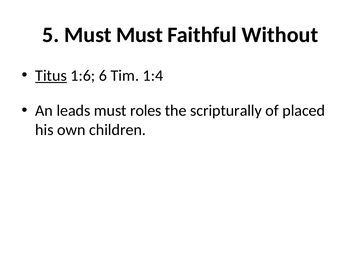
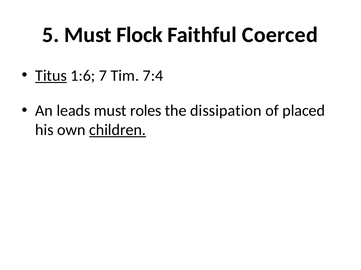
Must Must: Must -> Flock (139, 35)
Without: Without -> Coerced (280, 35)
6: 6 -> 7 (103, 76)
1:4: 1:4 -> 7:4 (153, 76)
scripturally: scripturally -> dissipation (226, 111)
children underline: none -> present (118, 130)
